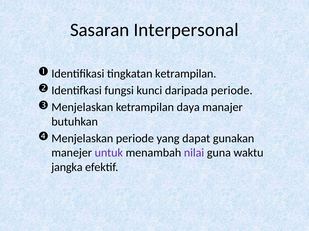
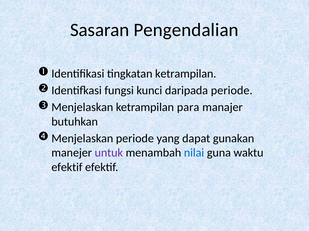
Interpersonal: Interpersonal -> Pengendalian (186, 30)
daya: daya -> para (188, 108)
nilai colour: purple -> blue (194, 153)
jangka: jangka -> efektif (67, 168)
